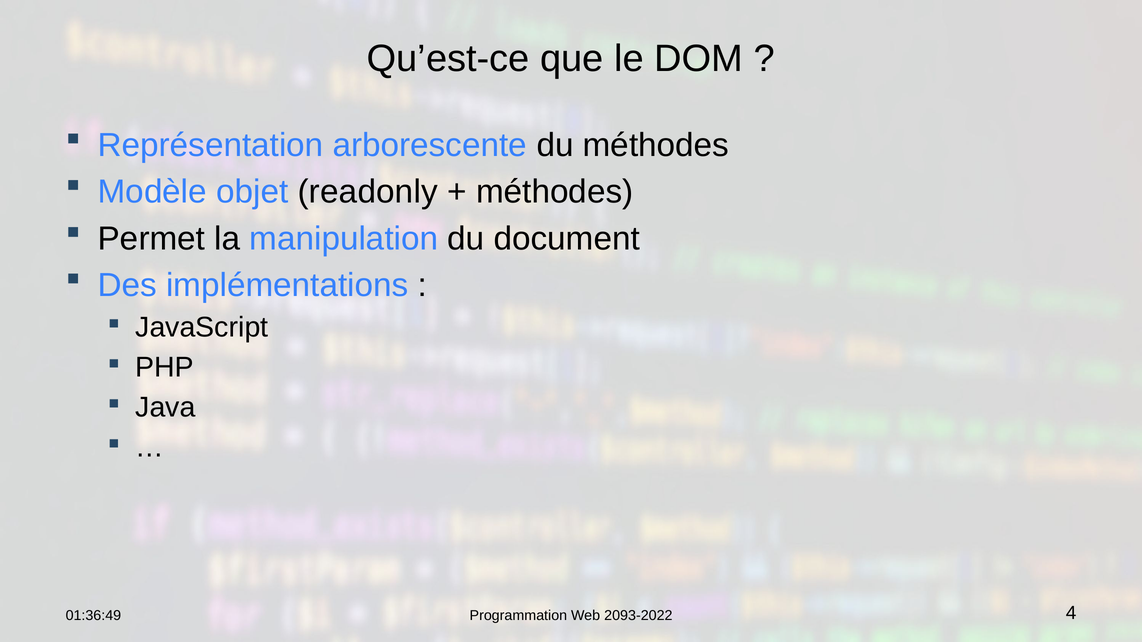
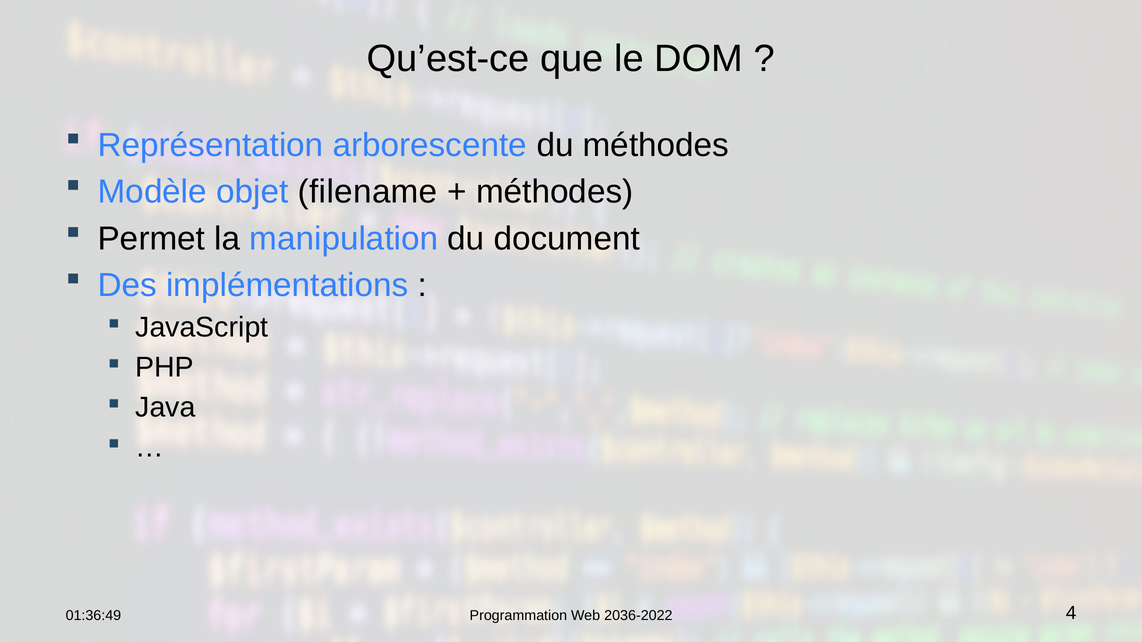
readonly: readonly -> filename (368, 192)
2093-2022: 2093-2022 -> 2036-2022 (638, 616)
